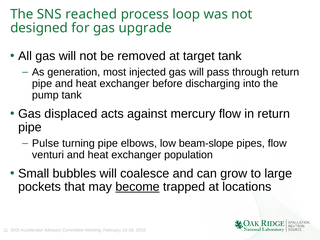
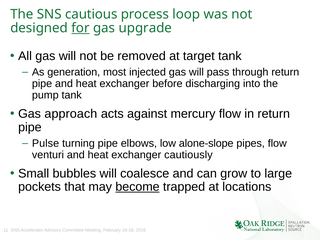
reached: reached -> cautious (91, 14)
for underline: none -> present (80, 28)
displaced: displaced -> approach (71, 114)
beam-slope: beam-slope -> alone-slope (206, 143)
population: population -> cautiously (188, 155)
